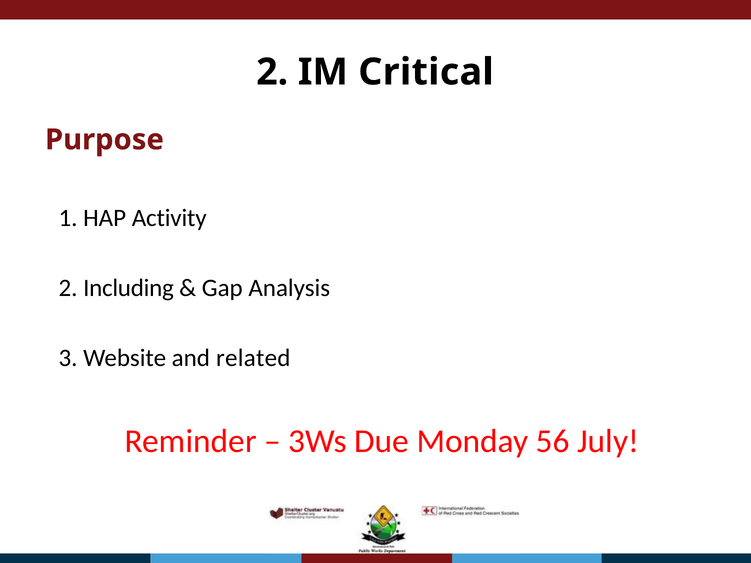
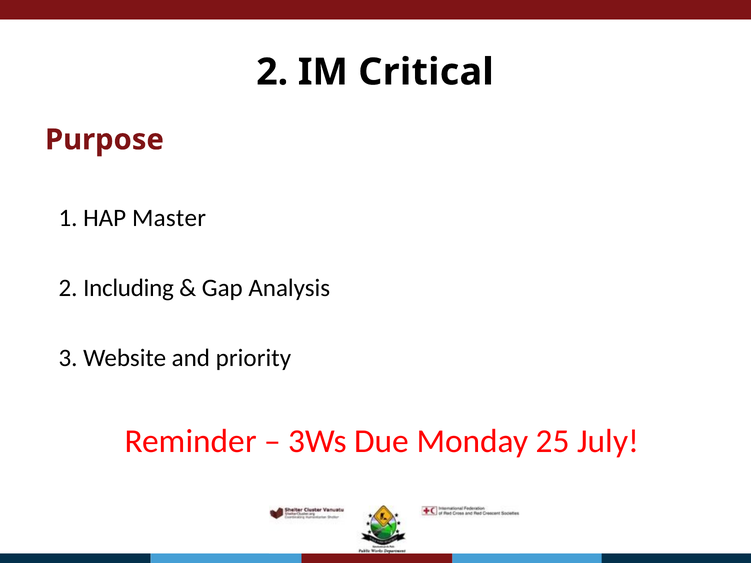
Activity: Activity -> Master (169, 218)
related: related -> priority (253, 358)
56: 56 -> 25 (553, 441)
